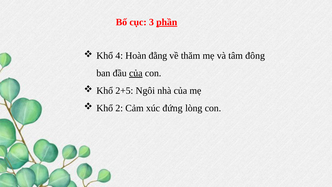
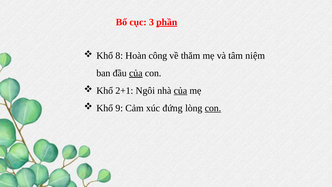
4: 4 -> 8 (119, 56)
đằng: đằng -> công (158, 56)
đông: đông -> niệm (255, 56)
2+5: 2+5 -> 2+1 (124, 91)
của underline: none -> present (180, 91)
2: 2 -> 9 (119, 108)
con underline: none -> present (213, 108)
